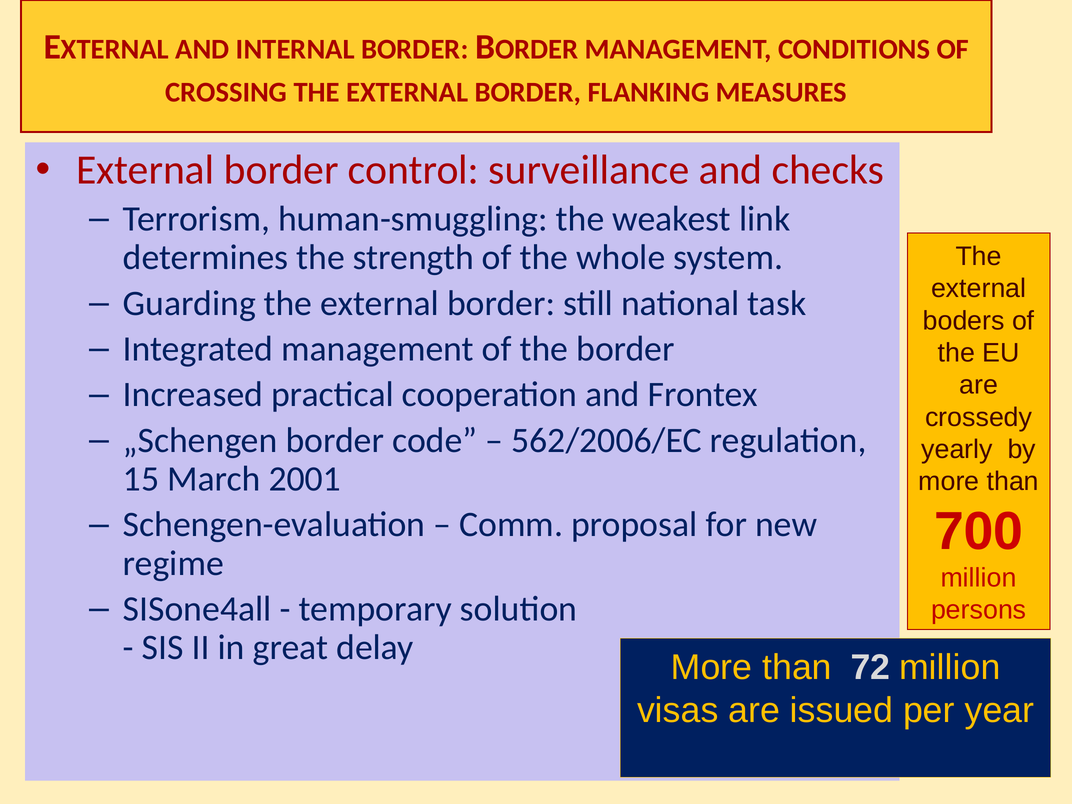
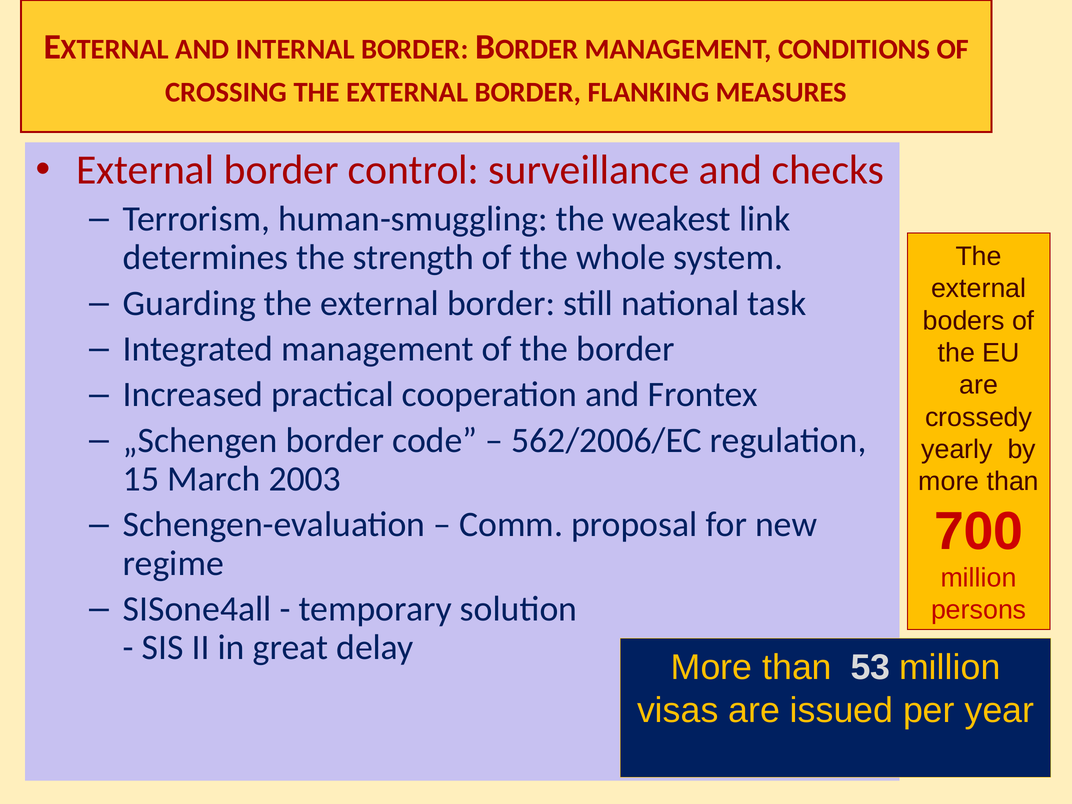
2001: 2001 -> 2003 (305, 479)
72: 72 -> 53 (871, 668)
